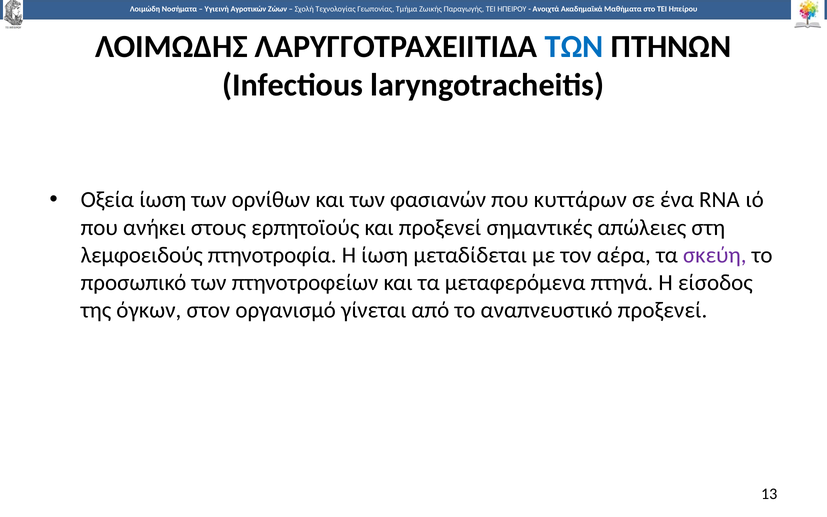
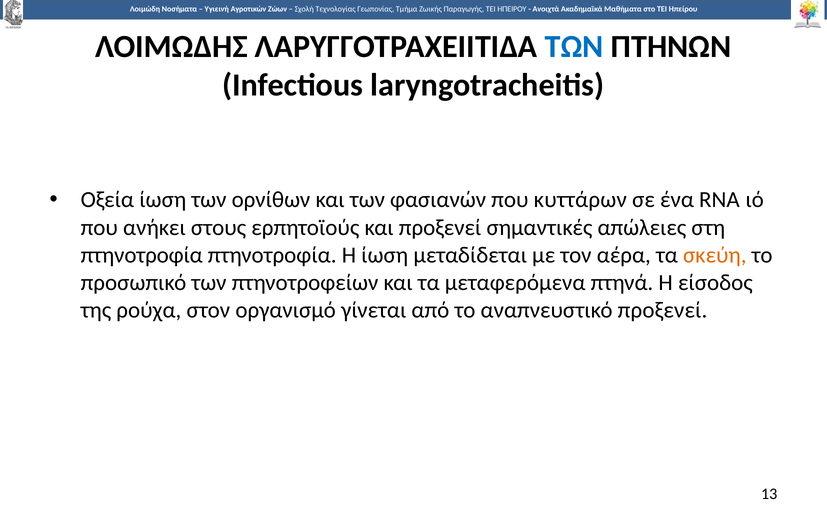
λεμφοειδούς: λεμφοειδούς -> πτηνοτροφία (142, 255)
σκεύη colour: purple -> orange (715, 255)
όγκων: όγκων -> ρούχα (149, 310)
